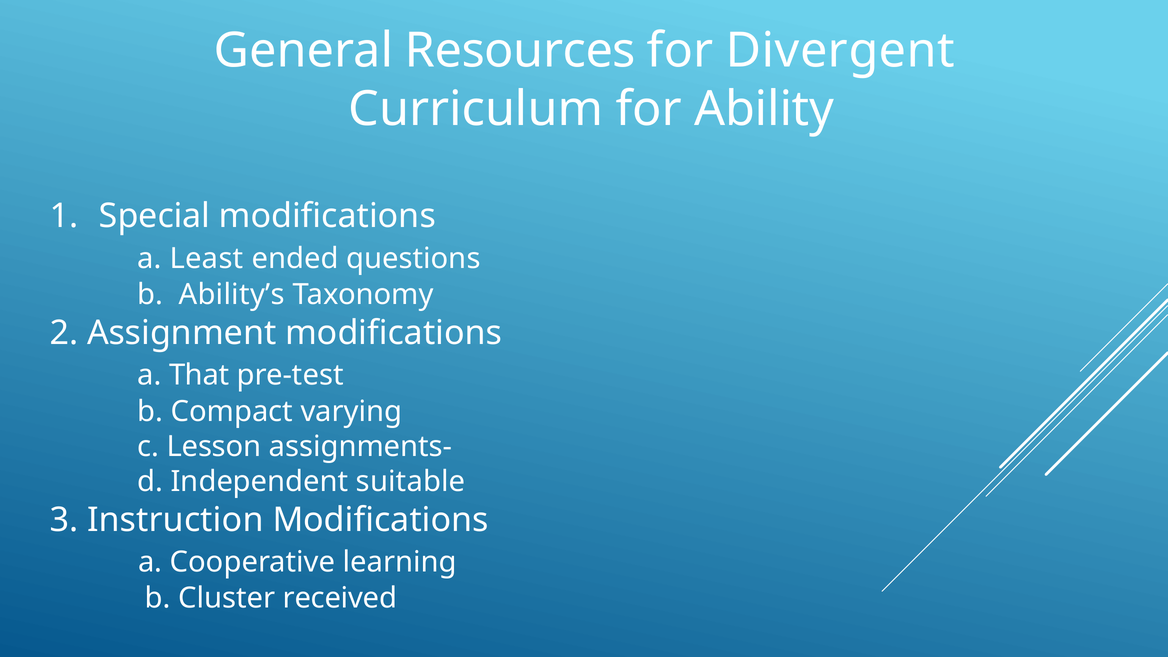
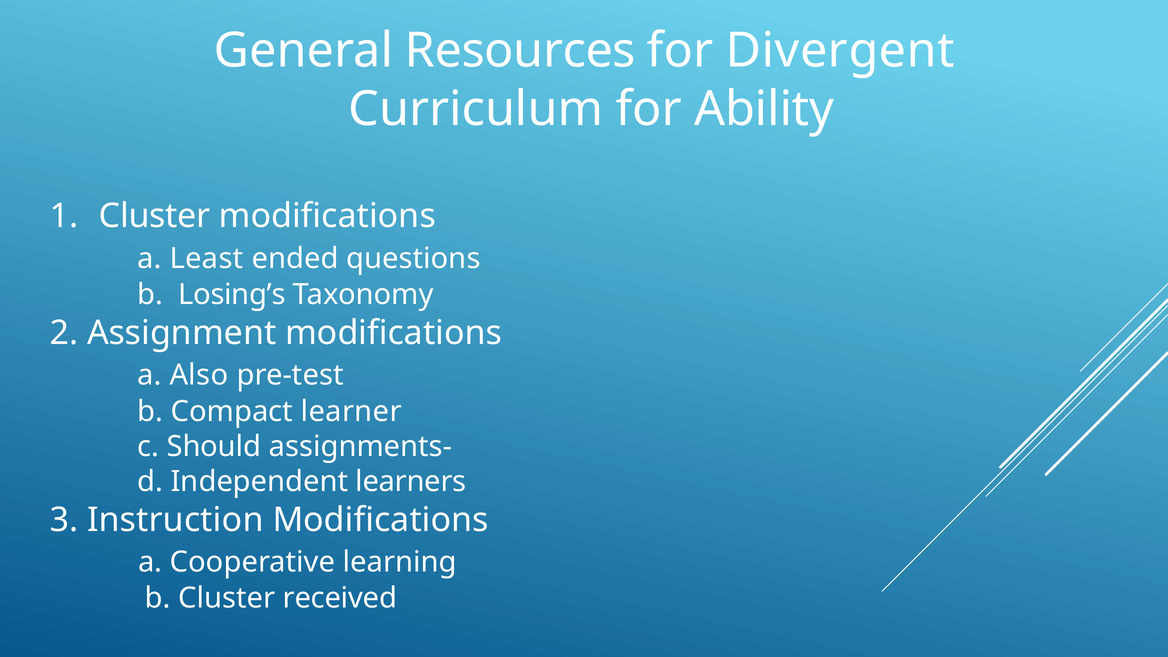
Special: Special -> Cluster (155, 216)
Ability’s: Ability’s -> Losing’s (232, 295)
That: That -> Also (199, 375)
varying: varying -> learner (351, 411)
Lesson: Lesson -> Should (214, 446)
suitable: suitable -> learners (411, 481)
